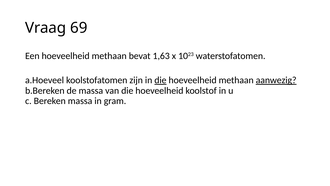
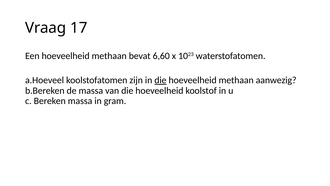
69: 69 -> 17 (79, 28)
1,63: 1,63 -> 6,60 (161, 56)
aanwezig underline: present -> none (276, 80)
